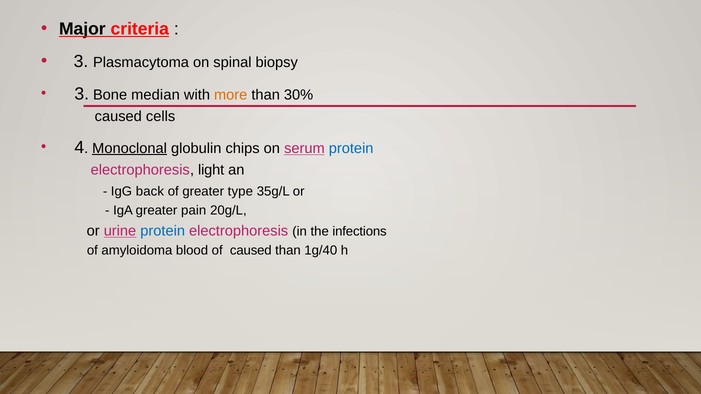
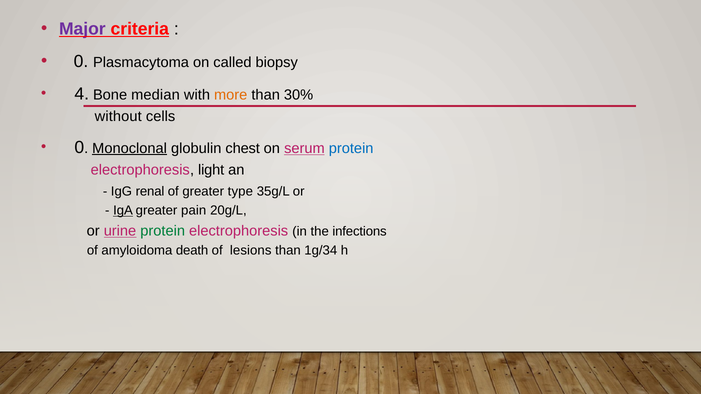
Major colour: black -> purple (82, 29)
3: 3 -> 0 (81, 61)
spinal: spinal -> called (232, 62)
3: 3 -> 4 (82, 94)
caused: caused -> without (118, 116)
4: 4 -> 0 (79, 147)
chips: chips -> chest (243, 148)
back: back -> renal (150, 192)
IgA underline: none -> present (123, 211)
protein colour: blue -> green (163, 231)
blood: blood -> death (192, 251)
of caused: caused -> lesions (251, 251)
1g/40: 1g/40 -> 1g/34 (321, 251)
